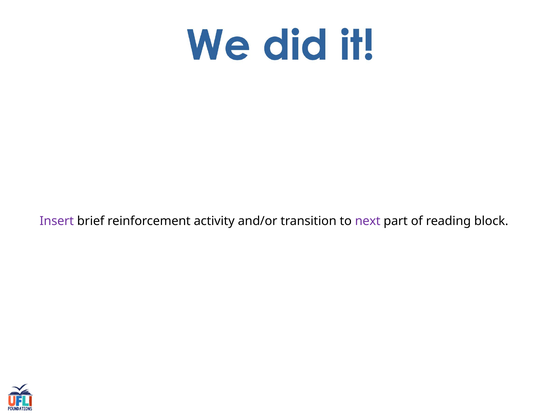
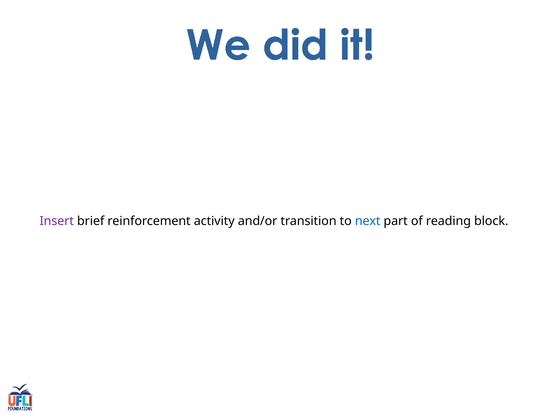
next colour: purple -> blue (368, 221)
